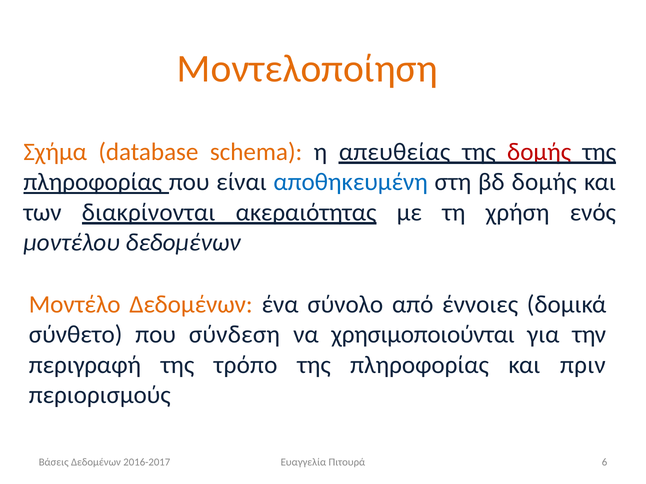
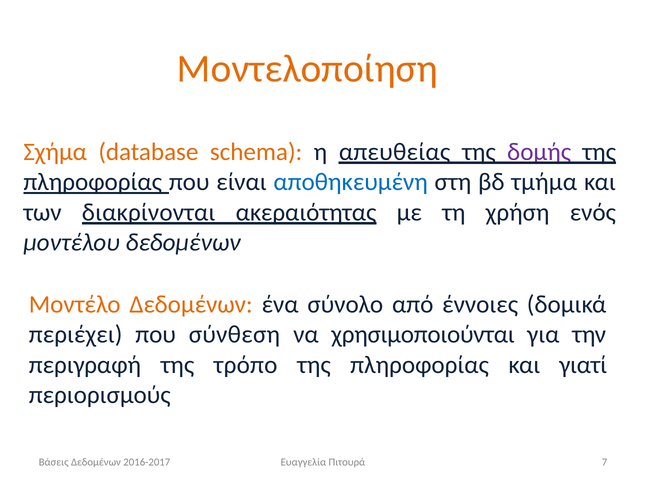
δομής colour: red -> purple (539, 152)
βδ δομής: δομής -> τμήμα (544, 182)
σύνθετο: σύνθετο -> περιέχει (76, 335)
σύνδεση: σύνδεση -> σύνθεση (234, 335)
πριν: πριν -> γιατί (583, 365)
6: 6 -> 7 (605, 463)
